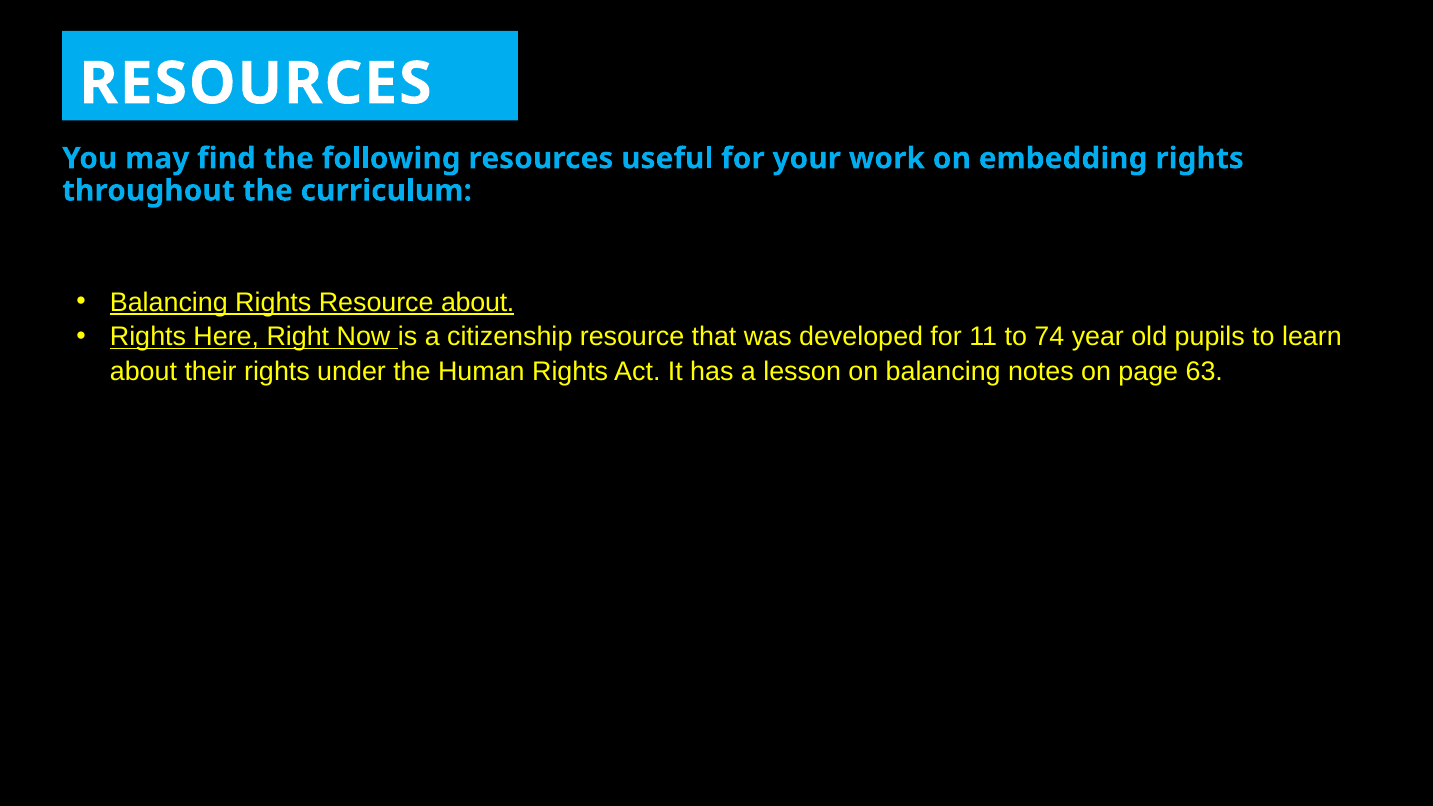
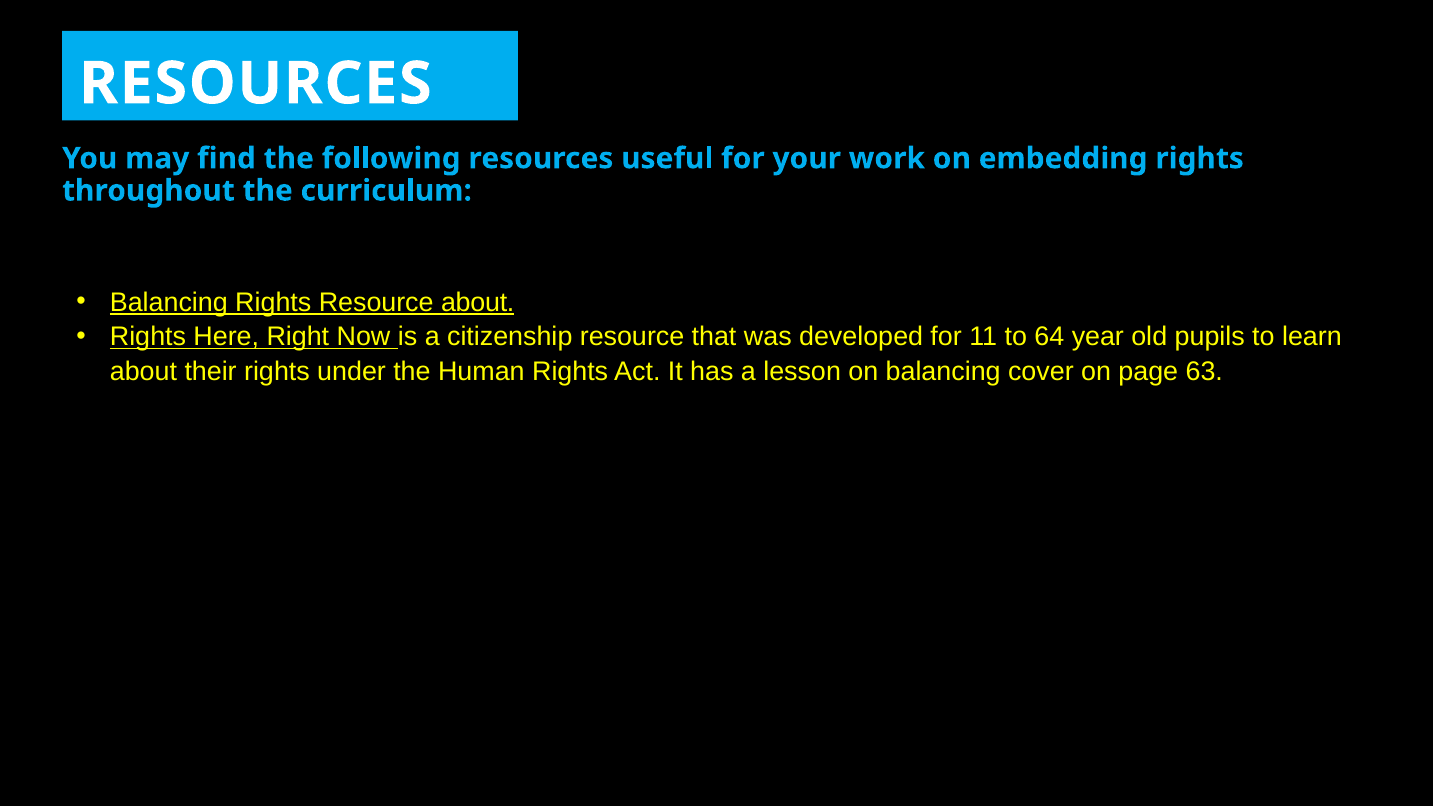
74: 74 -> 64 (1049, 337)
notes: notes -> cover (1041, 371)
